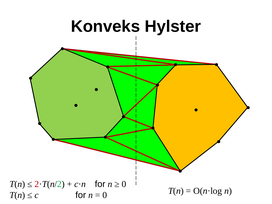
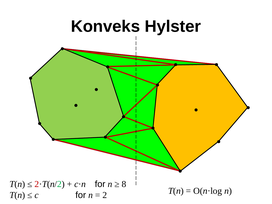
0: 0 -> 8 (124, 184)
0: 0 -> 2 (105, 195)
